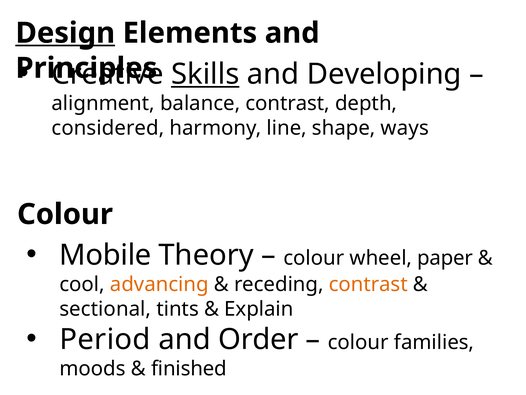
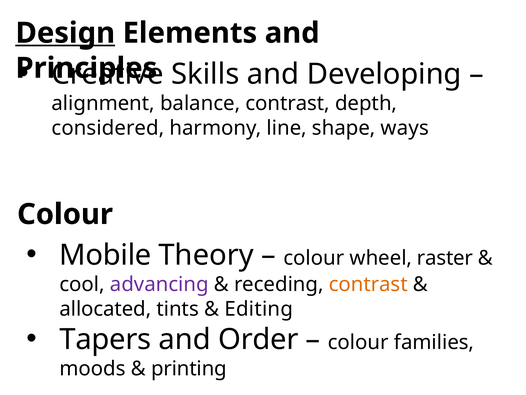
Skills underline: present -> none (205, 74)
paper: paper -> raster (445, 258)
advancing colour: orange -> purple (159, 284)
sectional: sectional -> allocated (105, 309)
Explain: Explain -> Editing (259, 309)
Period: Period -> Tapers (105, 339)
finished: finished -> printing (189, 368)
